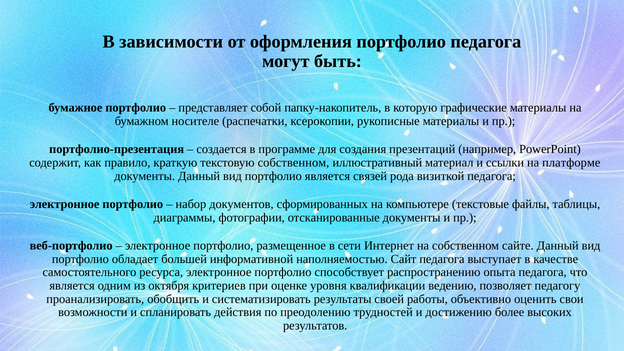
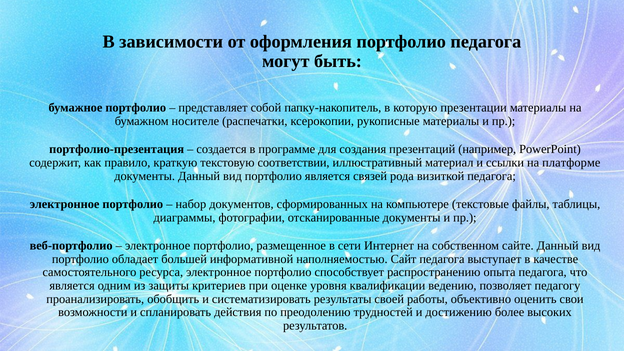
графические: графические -> презентации (474, 108)
текстовую собственном: собственном -> соответствии (294, 163)
октября: октября -> защиты (169, 286)
